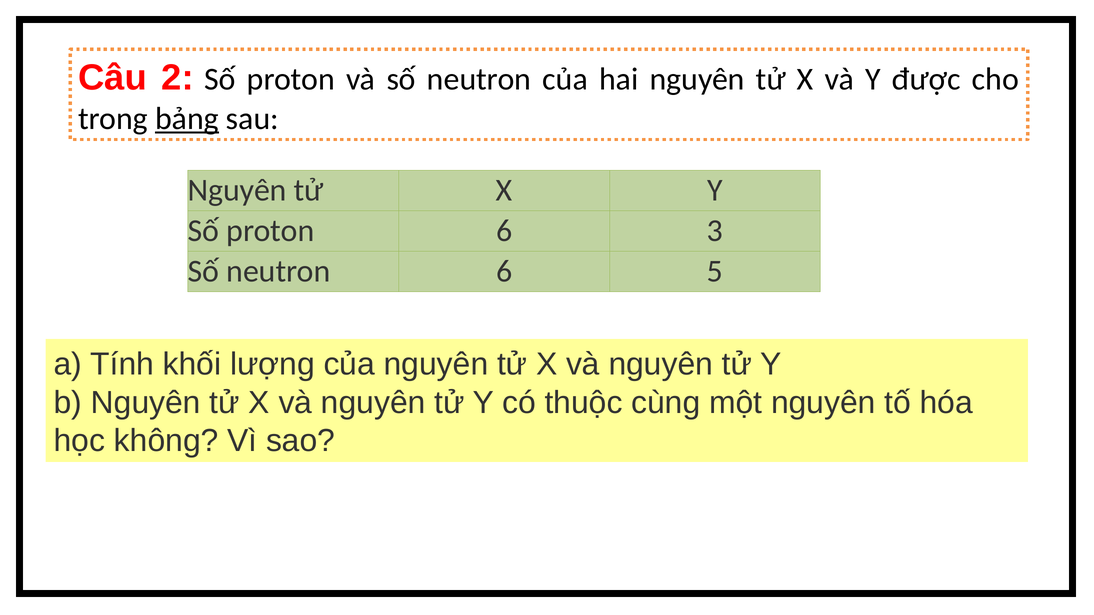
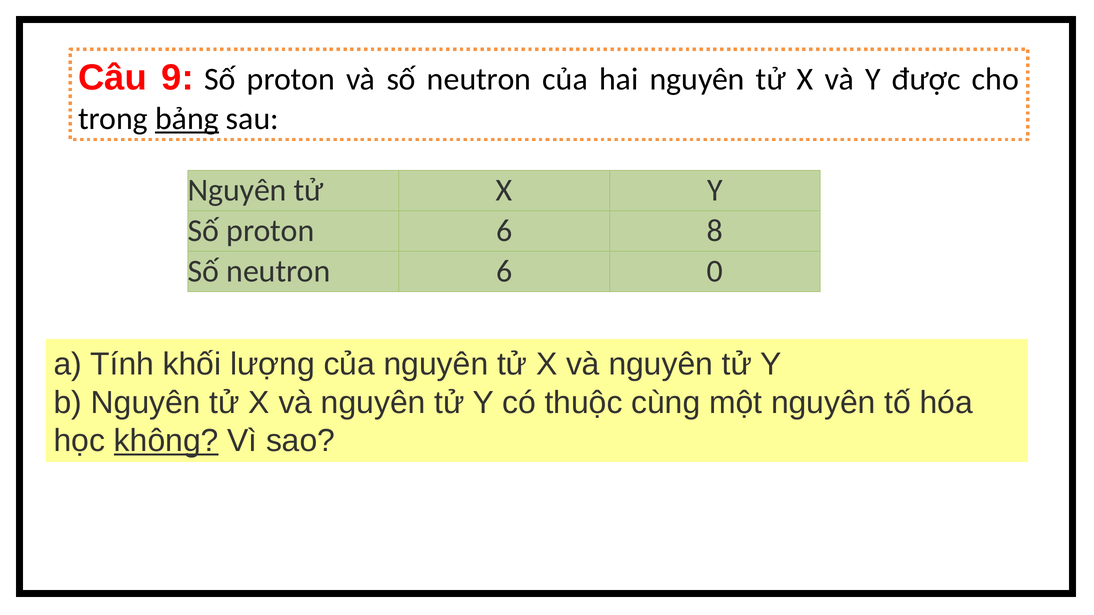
2: 2 -> 9 (178, 78)
3: 3 -> 8 (715, 231)
5: 5 -> 0 (715, 271)
không underline: none -> present (166, 441)
